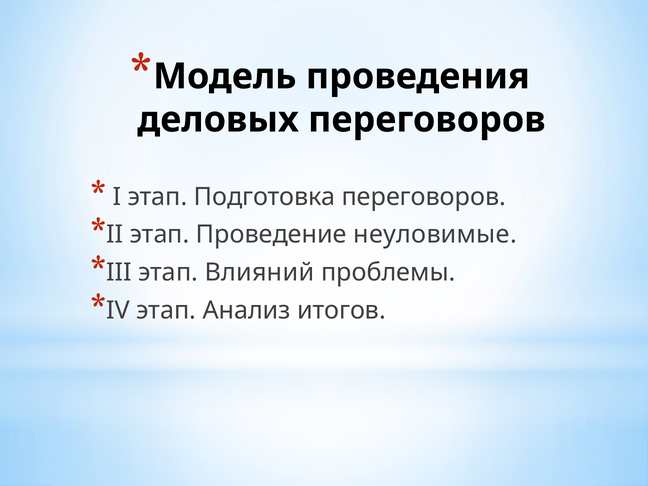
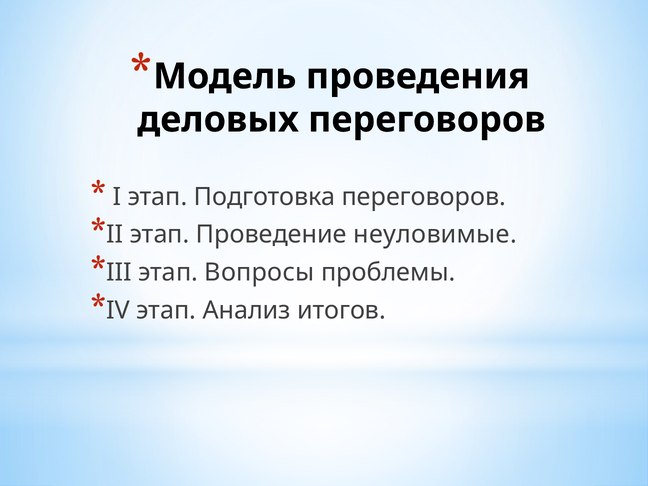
Влияний: Влияний -> Вопросы (259, 273)
